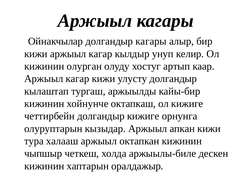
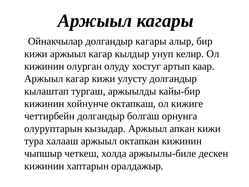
долгандыр кижиге: кижиге -> болгаш (143, 116)
